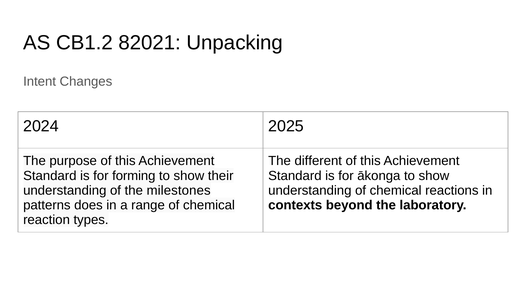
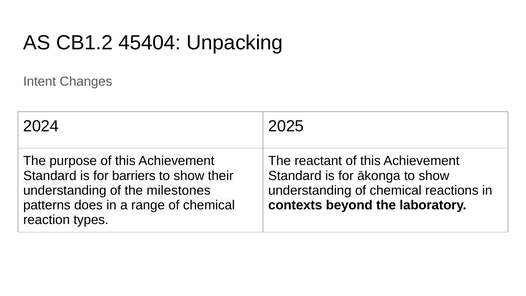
82021: 82021 -> 45404 (150, 43)
different: different -> reactant (318, 161)
forming: forming -> barriers (134, 176)
